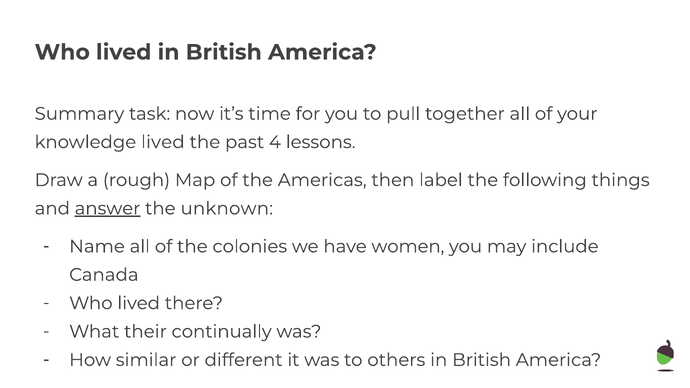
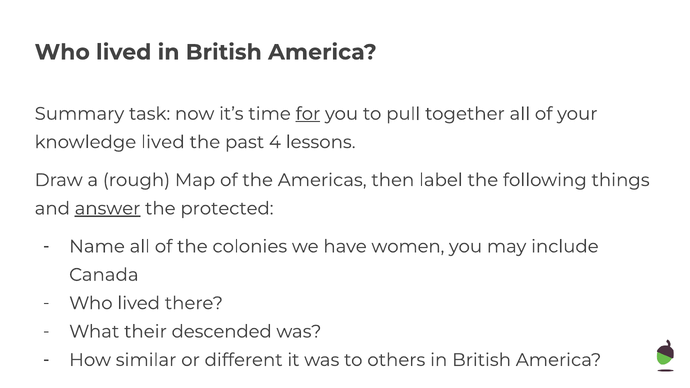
for underline: none -> present (308, 114)
unknown: unknown -> protected (227, 209)
continually: continually -> descended (222, 332)
